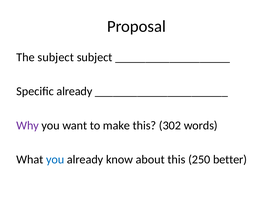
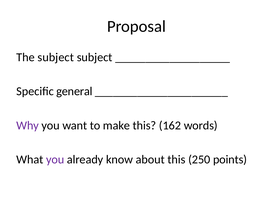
Specific already: already -> general (74, 91)
302: 302 -> 162 (170, 125)
you colour: blue -> purple (55, 159)
better: better -> points (230, 159)
